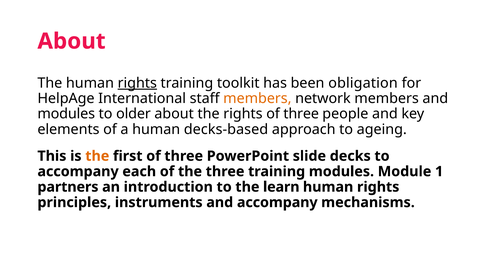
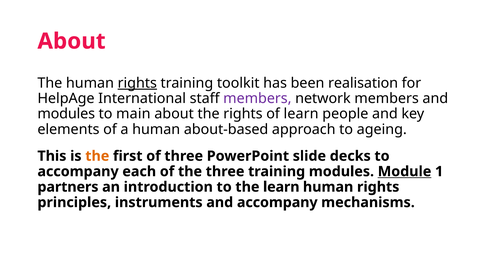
obligation: obligation -> realisation (363, 83)
members colour: orange -> purple (257, 98)
older: older -> main (133, 114)
rights of three: three -> learn (301, 114)
decks-based: decks-based -> about-based (226, 129)
Module underline: none -> present (405, 172)
